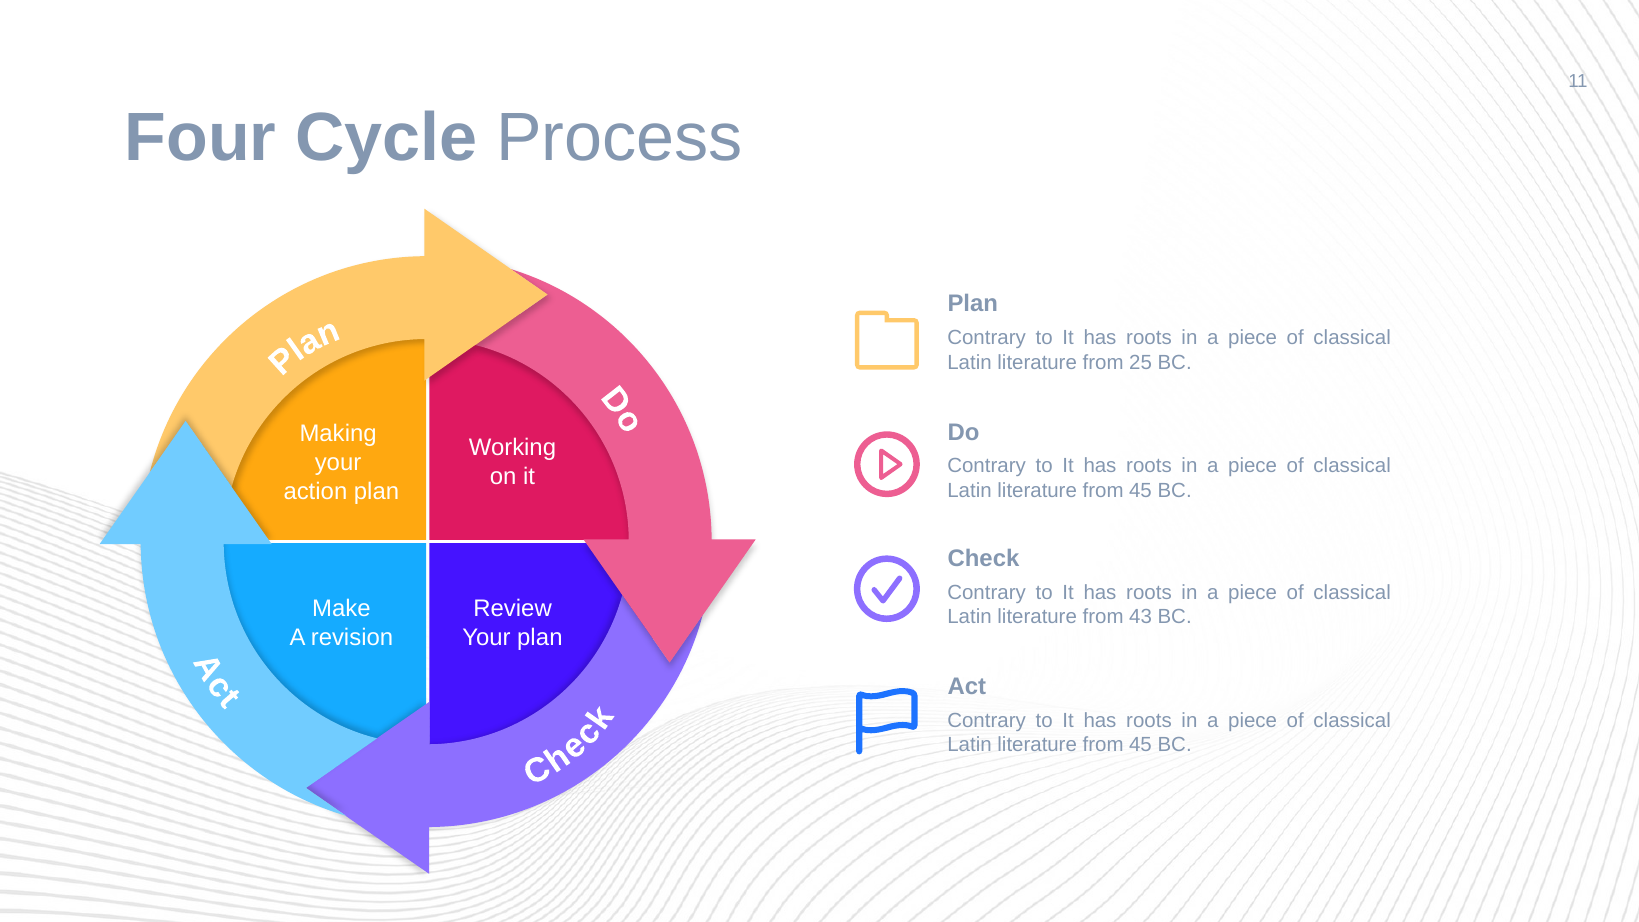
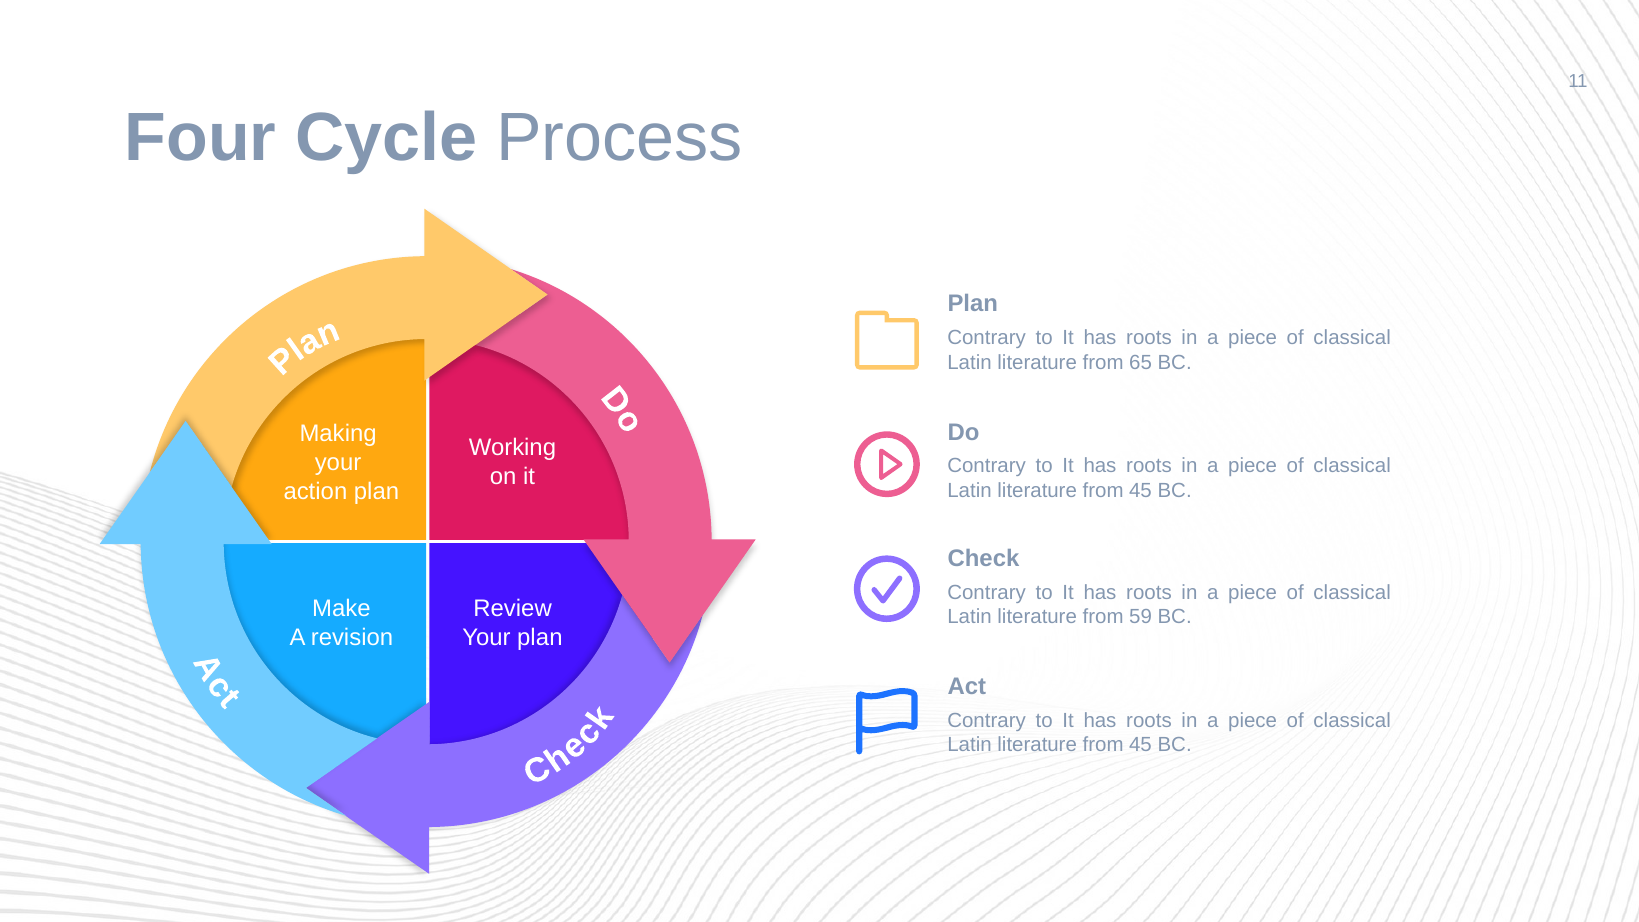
25: 25 -> 65 (1141, 363)
43: 43 -> 59 (1141, 617)
